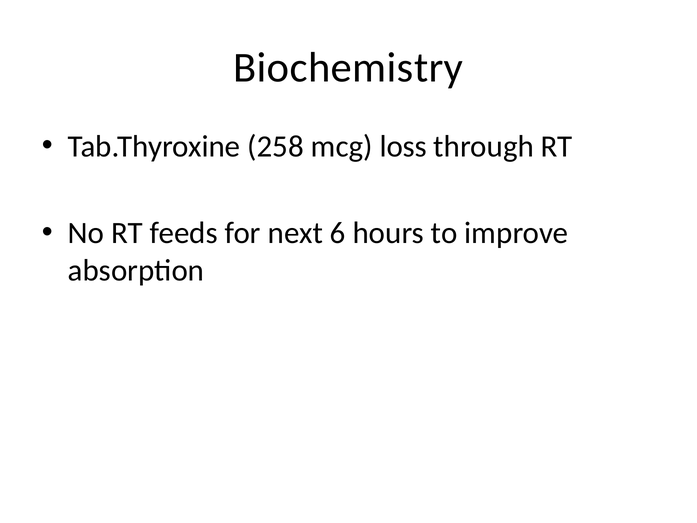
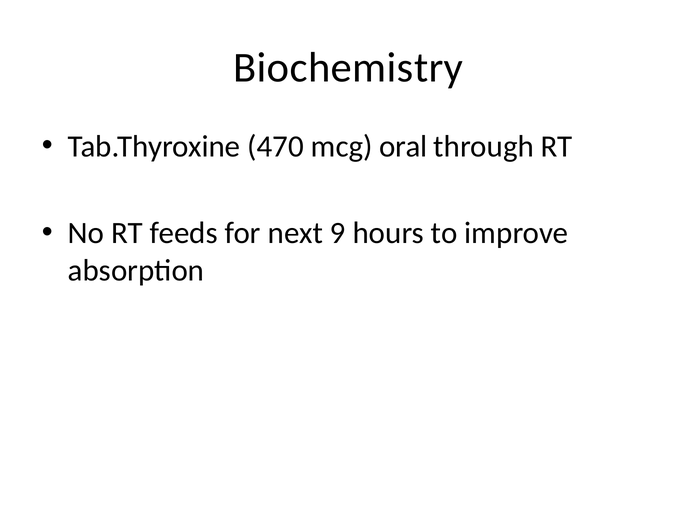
258: 258 -> 470 (276, 146)
loss: loss -> oral (403, 146)
6: 6 -> 9 (338, 233)
